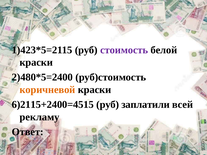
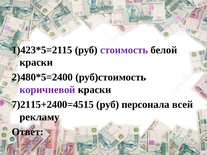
коричневой colour: orange -> purple (47, 90)
6)2115+2400=4515: 6)2115+2400=4515 -> 7)2115+2400=4515 (53, 105)
заплатили: заплатили -> персонала (146, 105)
